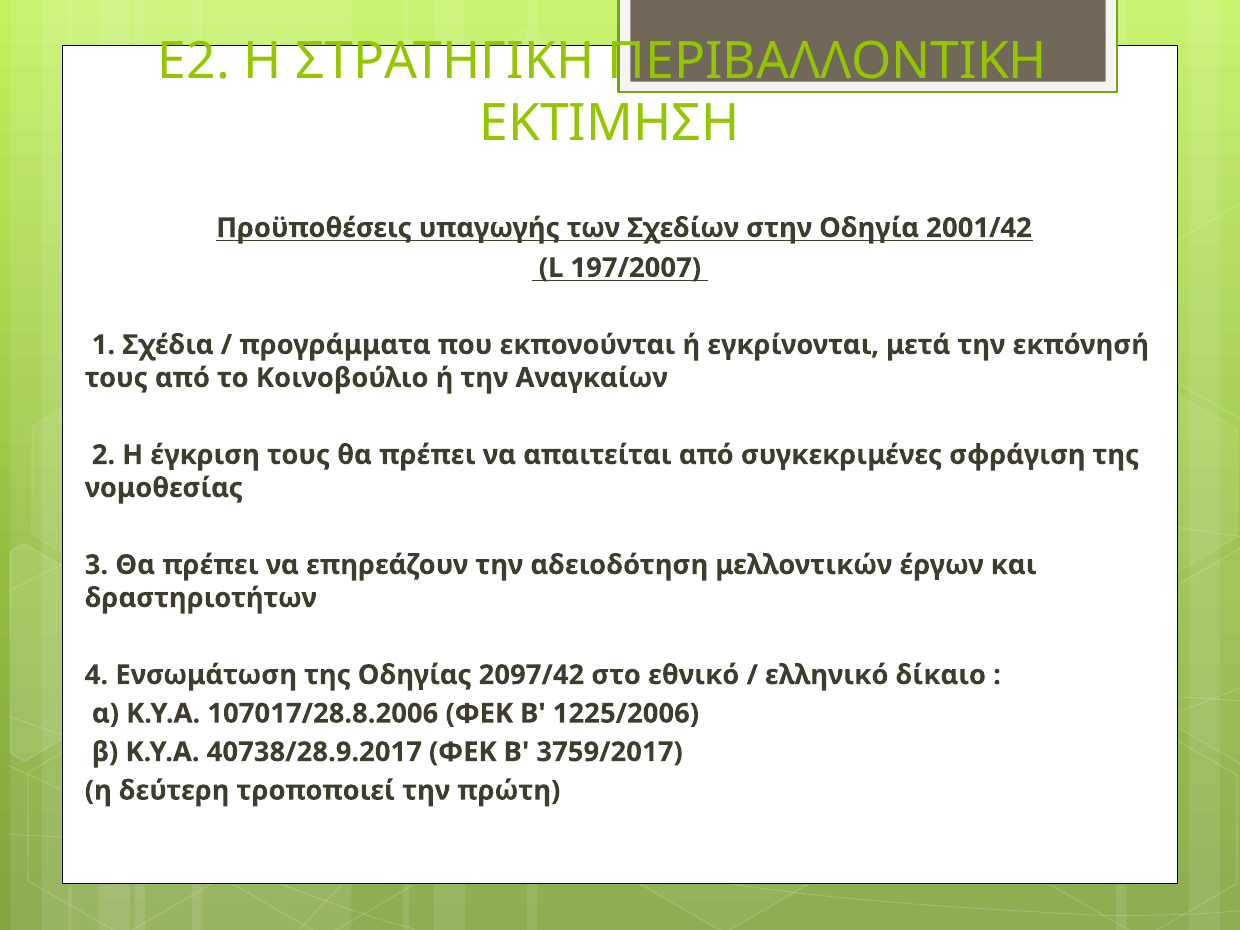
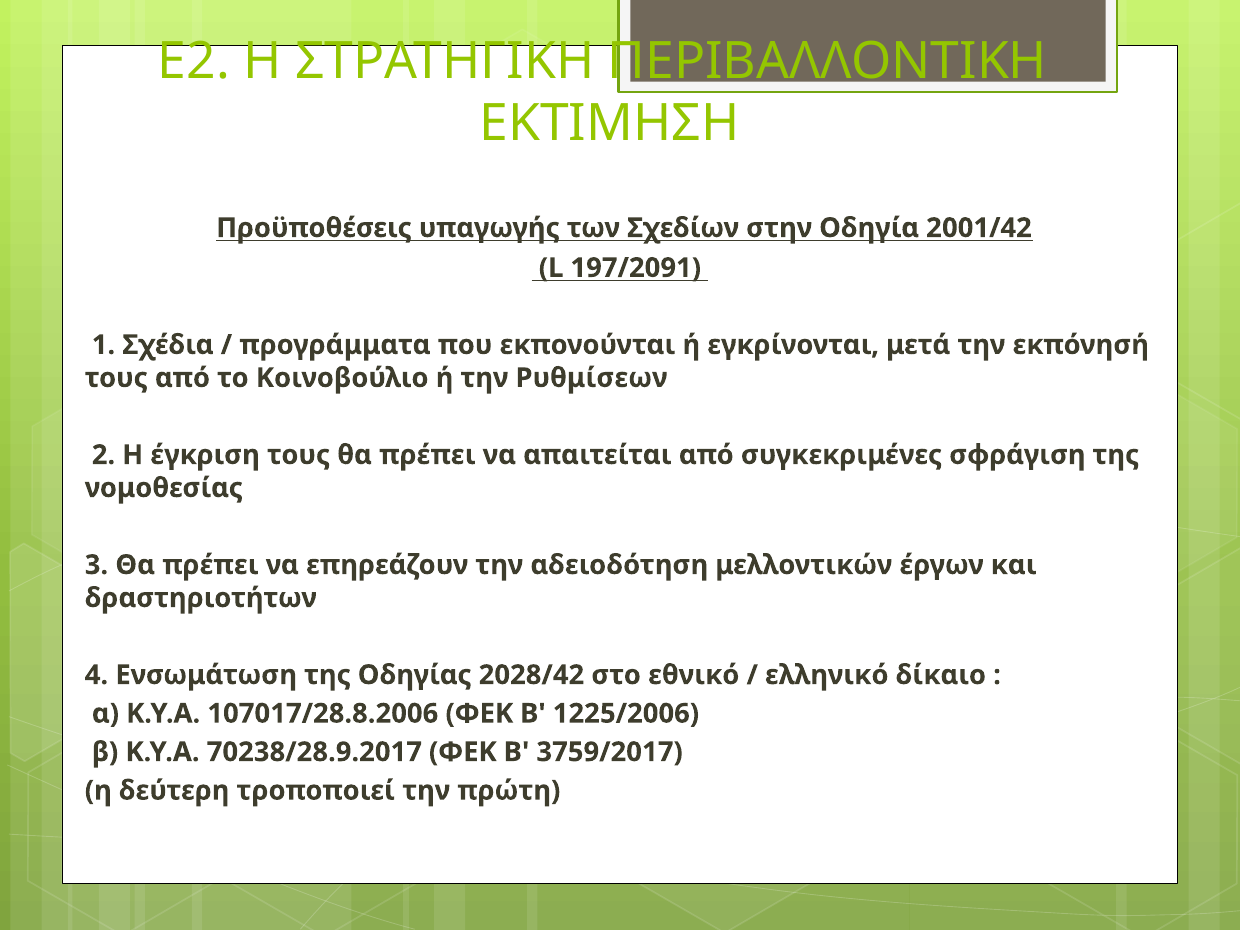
197/2007: 197/2007 -> 197/2091 (636, 268)
Αναγκαίων: Αναγκαίων -> Ρυθμίσεων (591, 378)
2097/42: 2097/42 -> 2028/42 (531, 675)
40738/28.9.2017: 40738/28.9.2017 -> 70238/28.9.2017 (314, 752)
